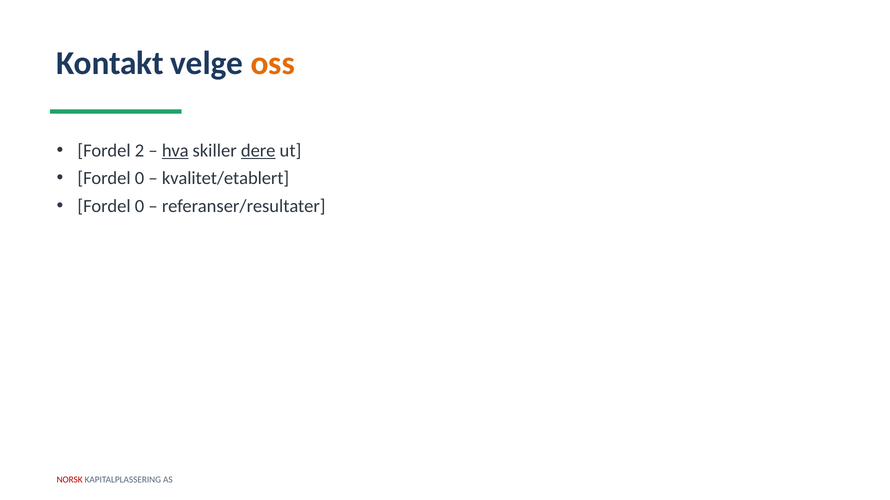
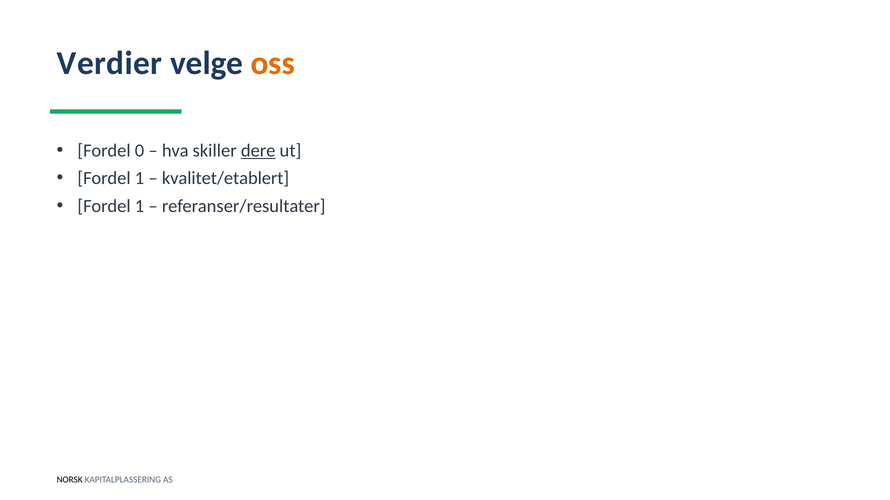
Kontakt: Kontakt -> Verdier (109, 64)
2: 2 -> 0 (140, 151)
hva underline: present -> none (175, 151)
0: 0 -> 1 (140, 179)
0: 0 -> 1 (140, 206)
NORSK colour: red -> black (70, 480)
